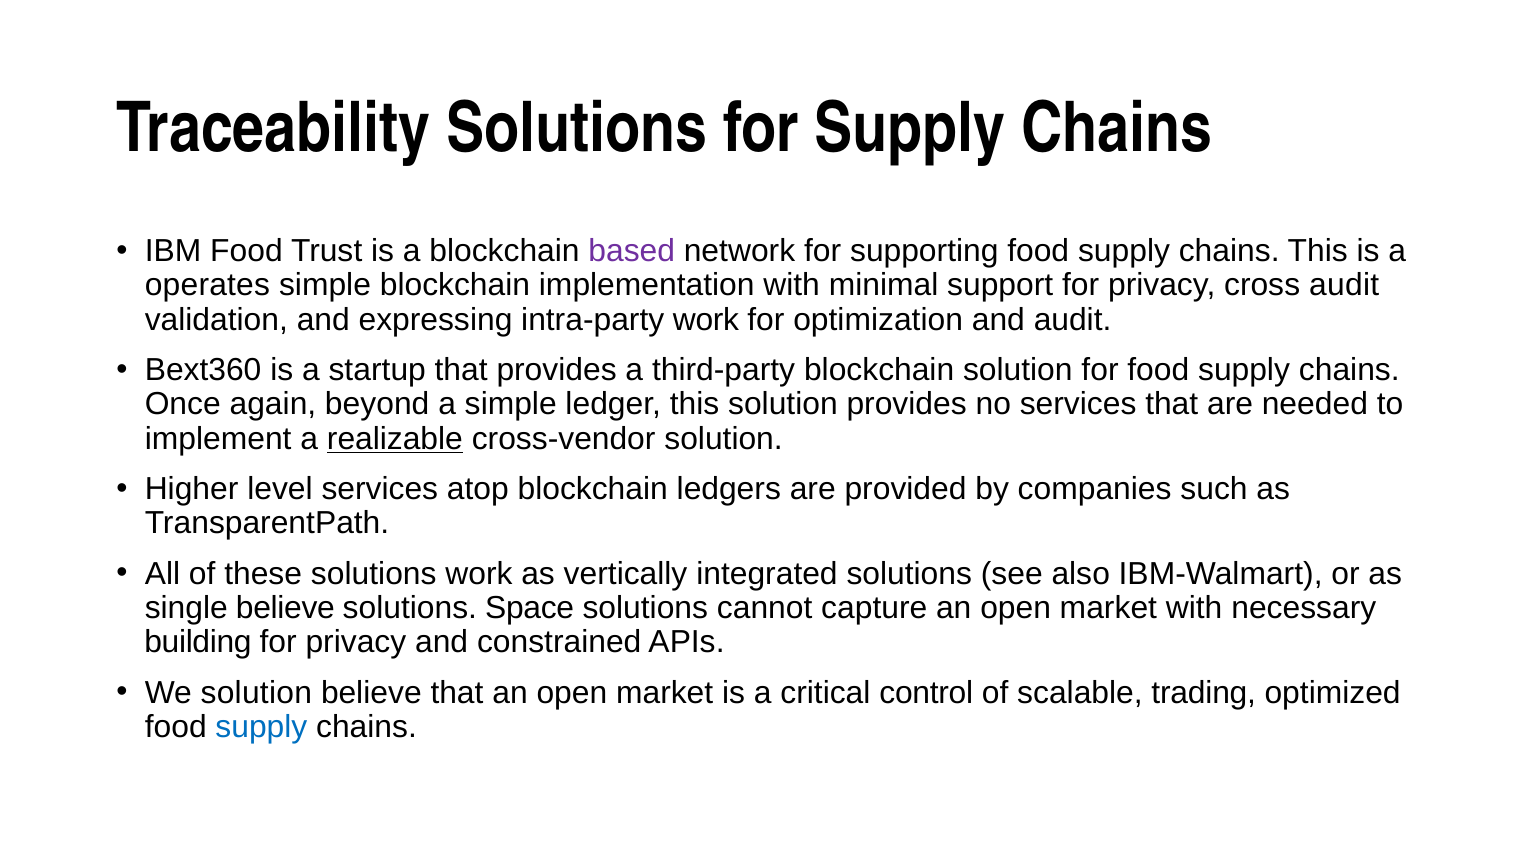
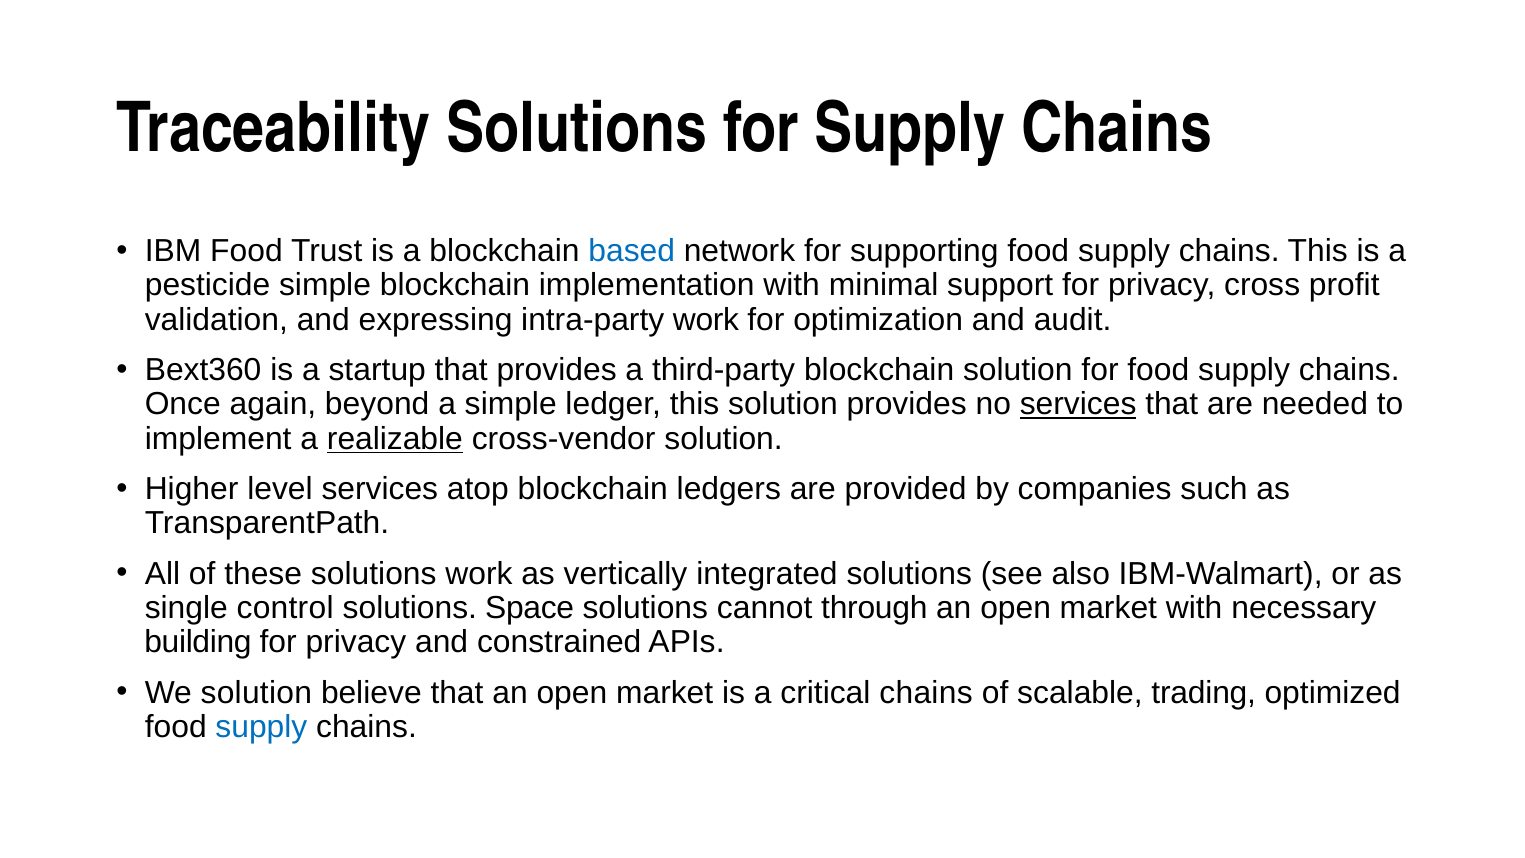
based colour: purple -> blue (632, 251)
operates: operates -> pesticide (208, 285)
cross audit: audit -> profit (1344, 285)
services underline: none -> present (1078, 404)
single believe: believe -> control (285, 608)
capture: capture -> through (874, 608)
critical control: control -> chains (926, 693)
